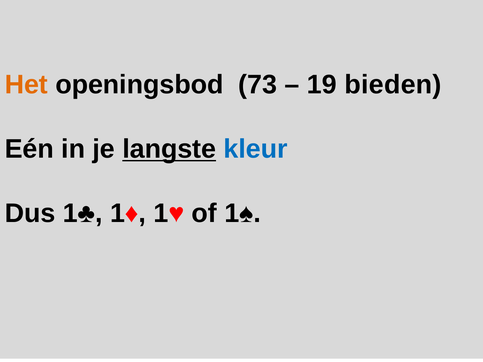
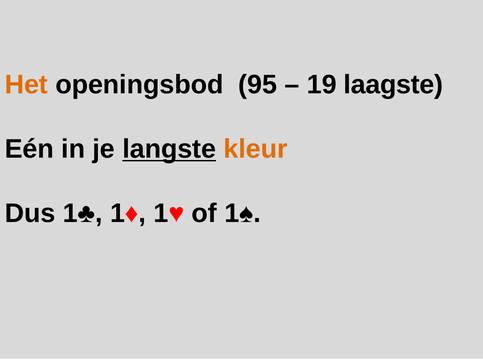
73: 73 -> 95 (258, 85)
bieden: bieden -> laagste (393, 85)
kleur colour: blue -> orange (256, 149)
